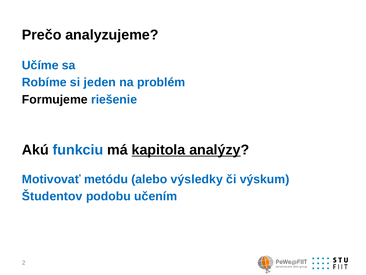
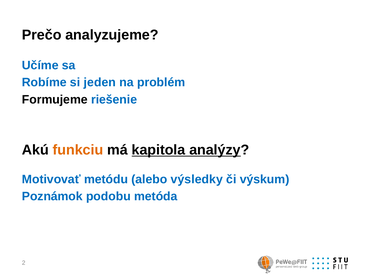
funkciu colour: blue -> orange (78, 150)
Študentov: Študentov -> Poznámok (52, 196)
učením: učením -> metóda (156, 196)
